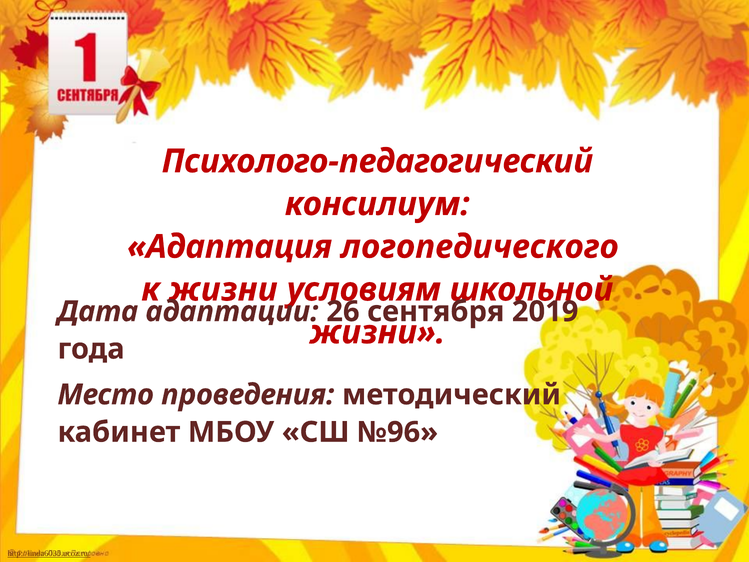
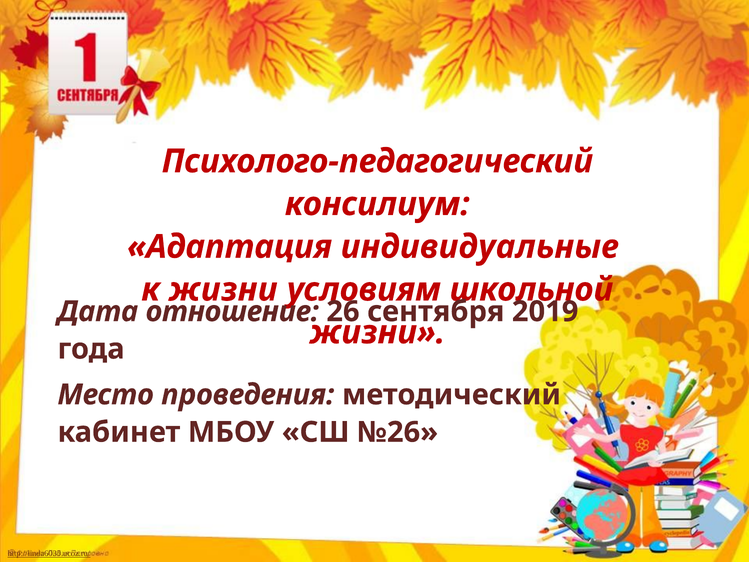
логопедического: логопедического -> индивидуальные (480, 247)
адаптации: адаптации -> отношение (232, 311)
№96: №96 -> №26 (398, 432)
